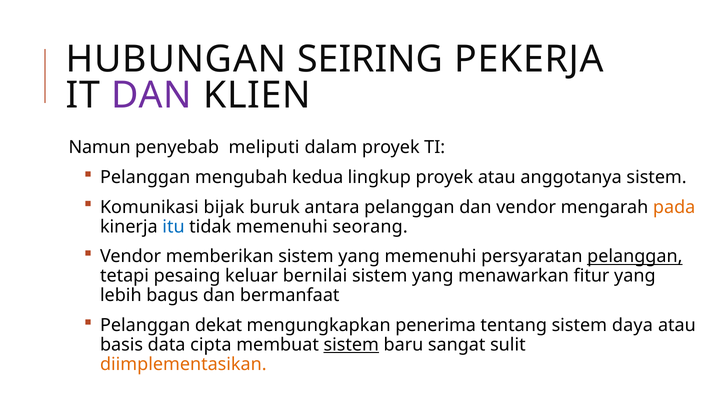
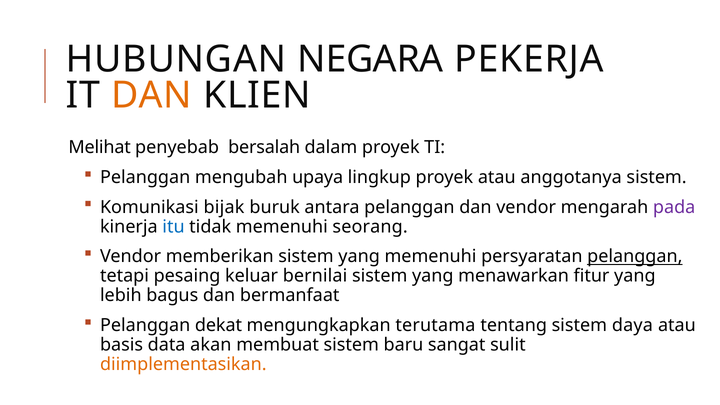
SEIRING: SEIRING -> NEGARA (370, 59)
DAN colour: purple -> orange (151, 95)
Namun: Namun -> Melihat (100, 147)
meliputi: meliputi -> bersalah (264, 147)
kedua: kedua -> upaya (318, 177)
pada colour: orange -> purple (674, 207)
penerima: penerima -> terutama (435, 325)
cipta: cipta -> akan (211, 345)
sistem underline: present -> none (351, 345)
